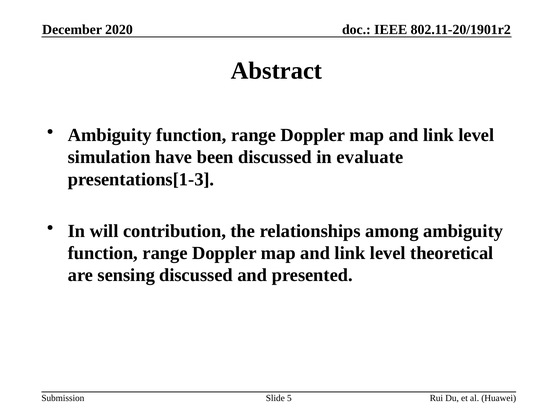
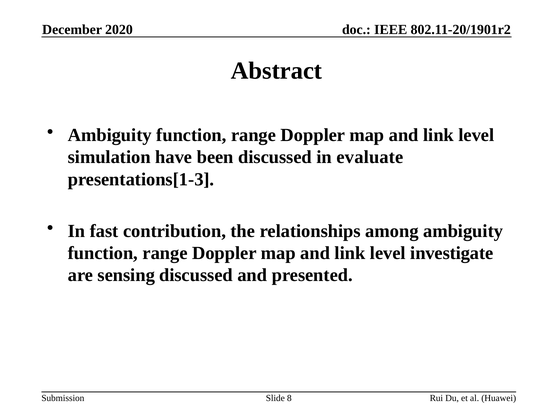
will: will -> fast (104, 231)
theoretical: theoretical -> investigate (452, 253)
5: 5 -> 8 (289, 398)
